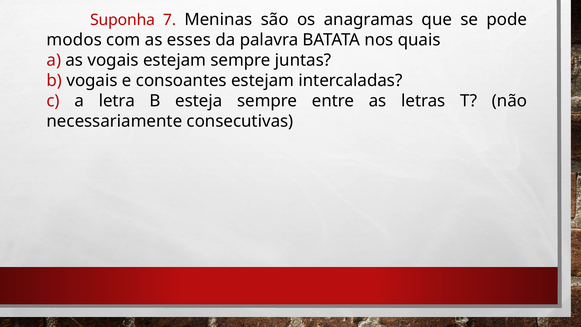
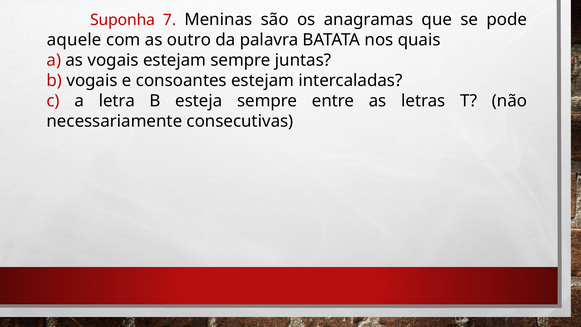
modos: modos -> aquele (74, 40)
esses: esses -> outro (189, 40)
